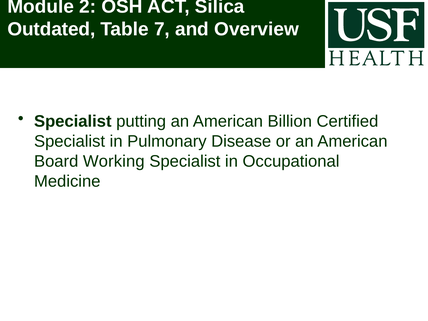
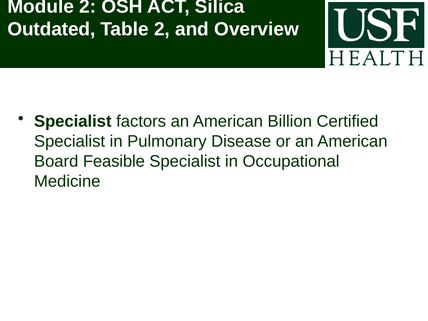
Table 7: 7 -> 2 (162, 29)
putting: putting -> factors (141, 121)
Working: Working -> Feasible (114, 161)
